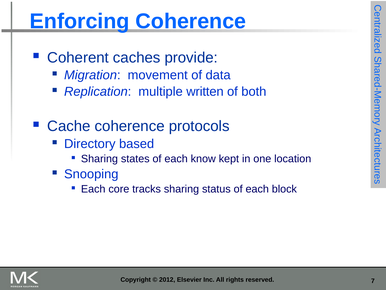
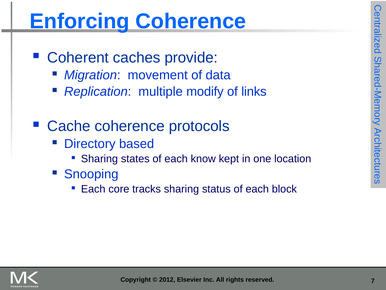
written: written -> modify (205, 92)
both: both -> links (254, 92)
